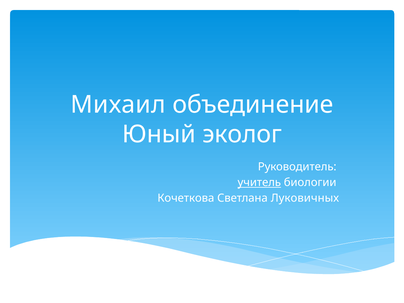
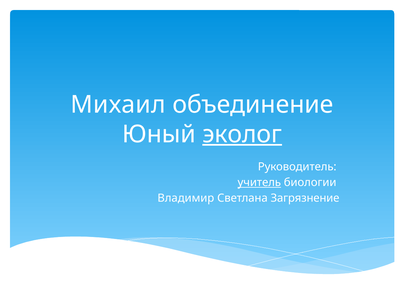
эколог underline: none -> present (242, 134)
Кочеткова: Кочеткова -> Владимир (186, 198)
Луковичных: Луковичных -> Загрязнение (305, 198)
